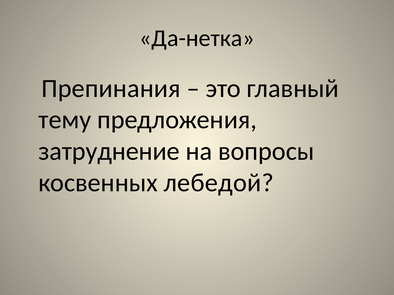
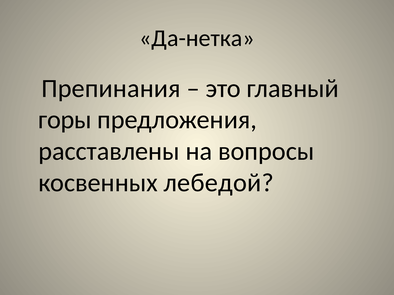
тему: тему -> горы (65, 120)
затруднение: затруднение -> расставлены (109, 152)
